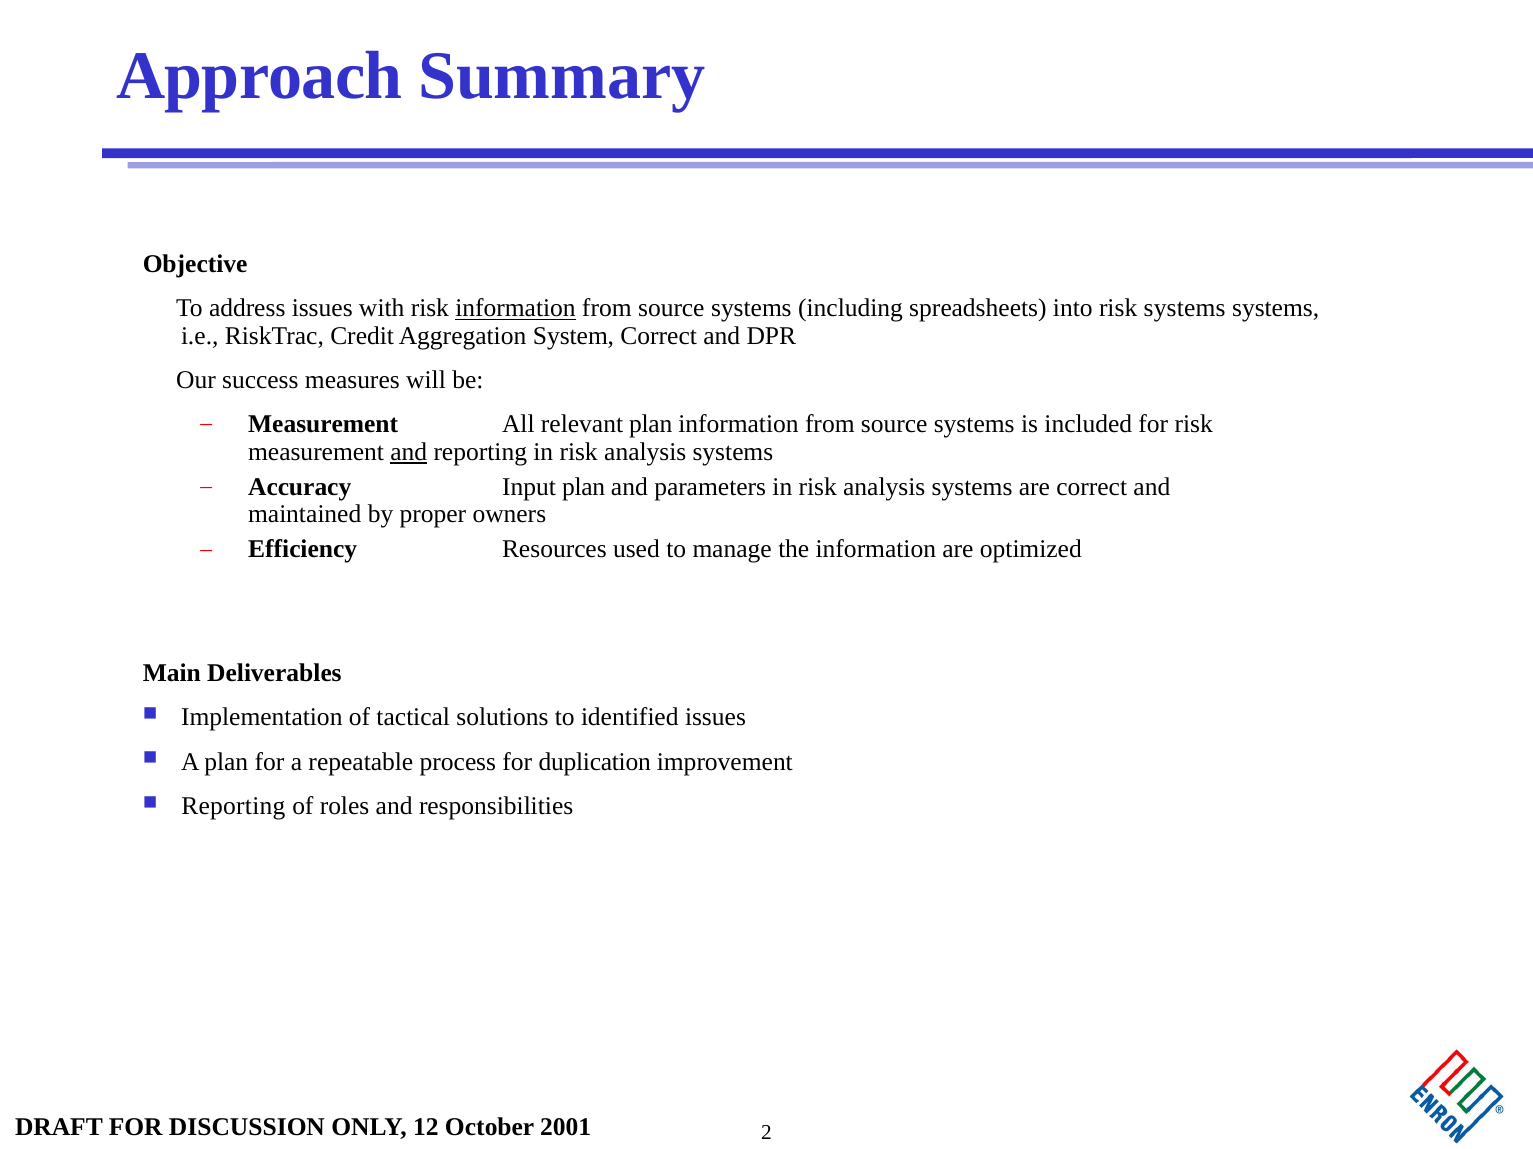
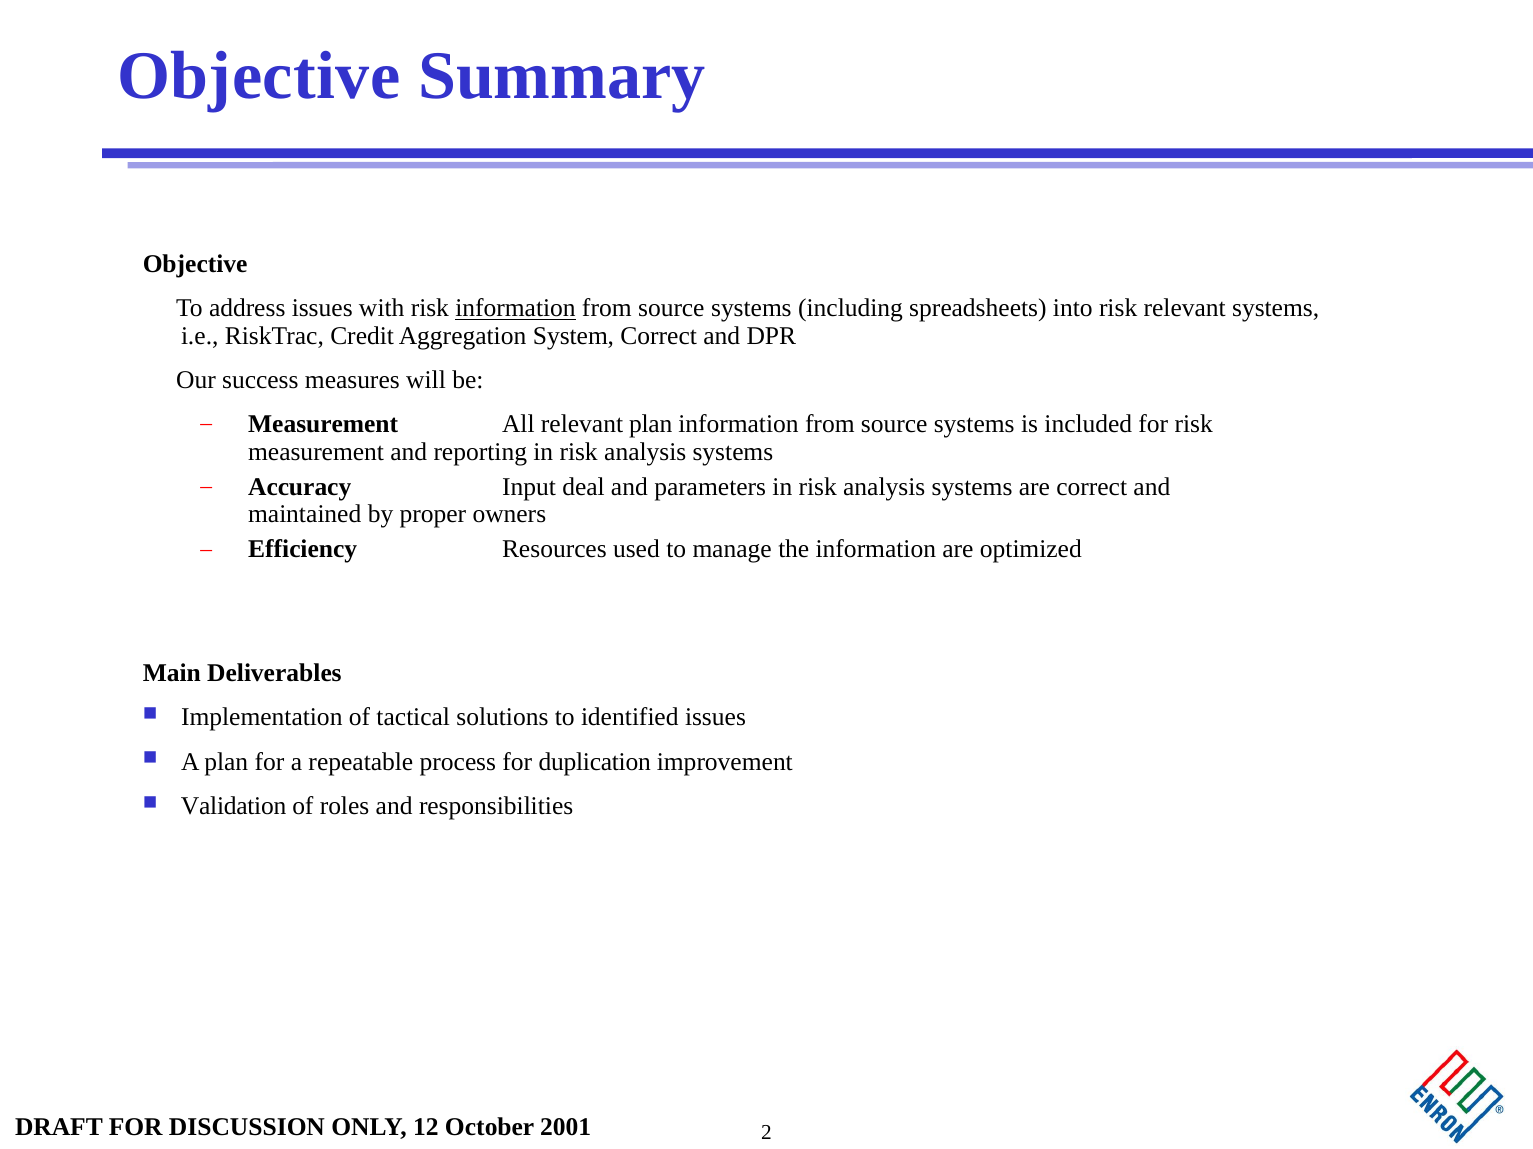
Approach: Approach -> Objective (259, 76)
risk systems: systems -> relevant (1185, 309)
and underline: present -> none (409, 452)
Input plan: plan -> deal (583, 487)
Reporting: Reporting -> Validation (234, 806)
